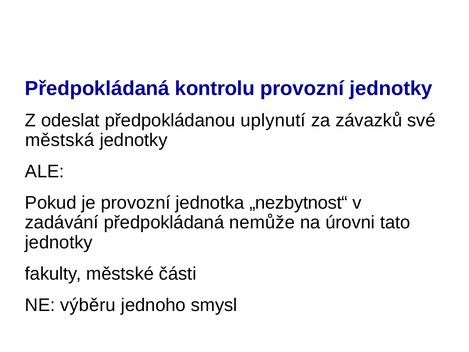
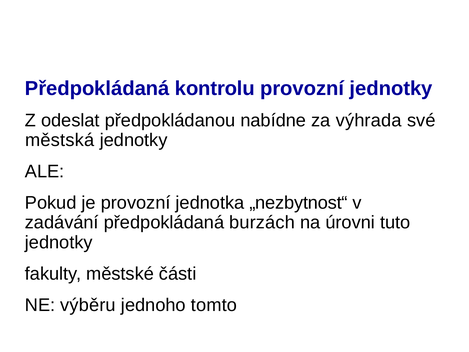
uplynutí: uplynutí -> nabídne (273, 120)
závazků: závazků -> výhrada (369, 120)
nemůže: nemůže -> burzách (262, 222)
tato: tato -> tuto (395, 222)
smysl: smysl -> tomto (214, 305)
